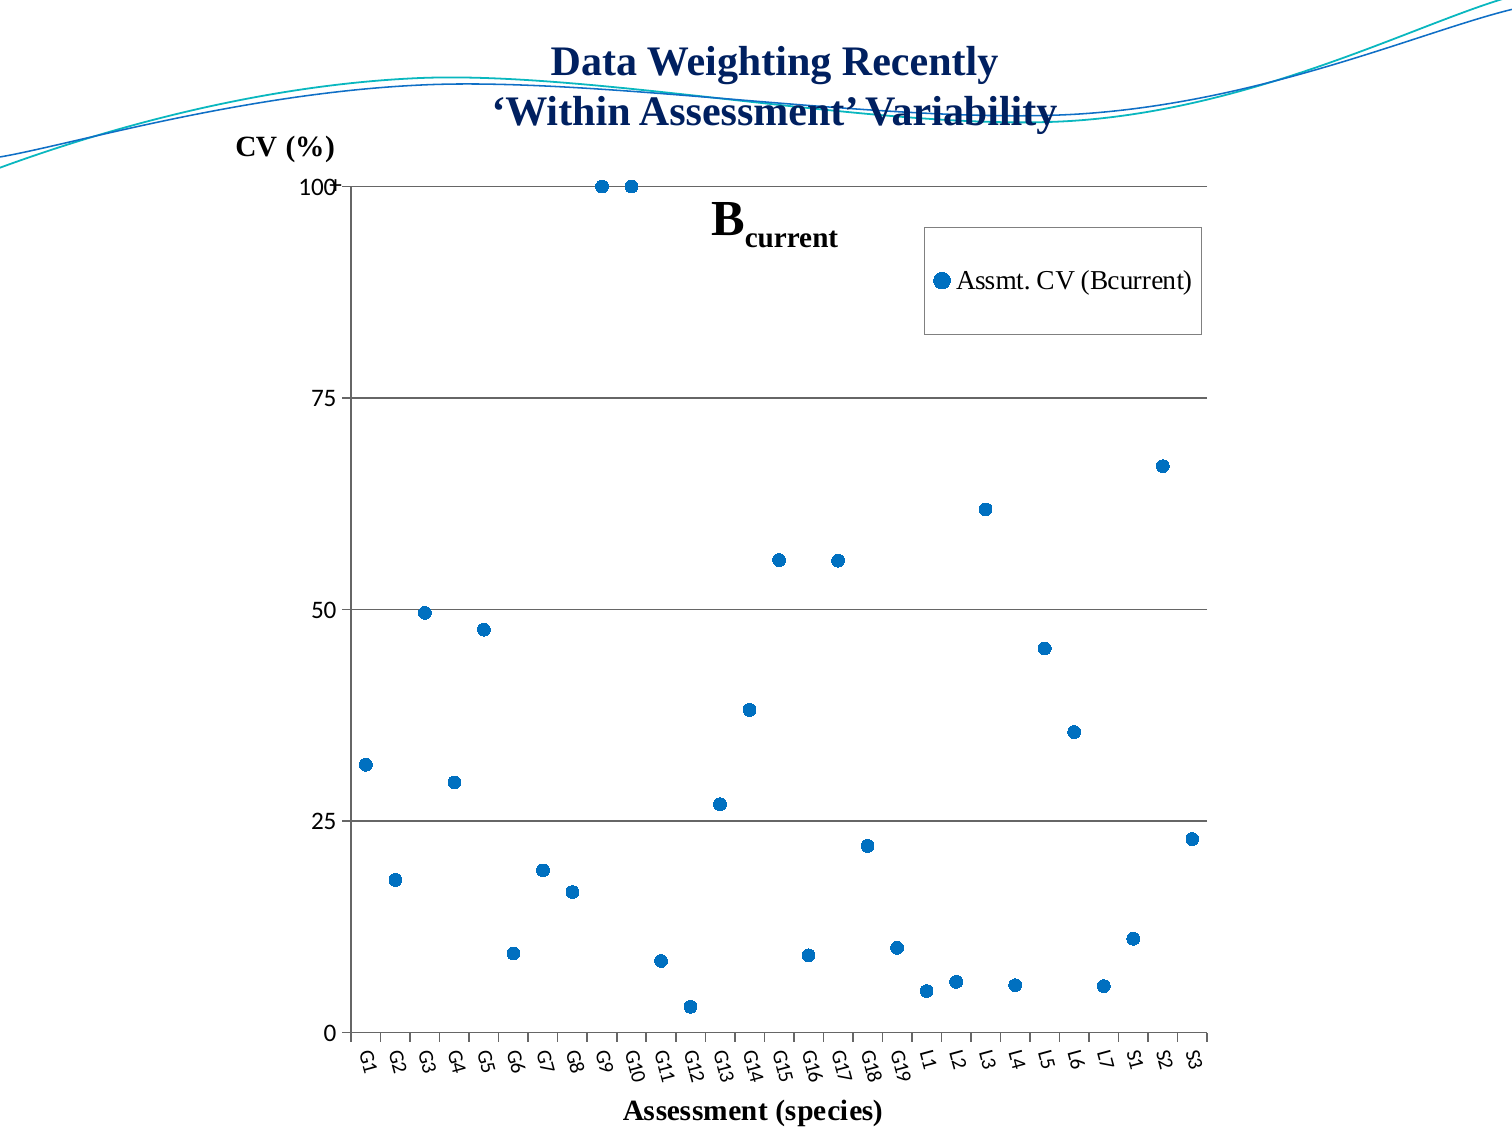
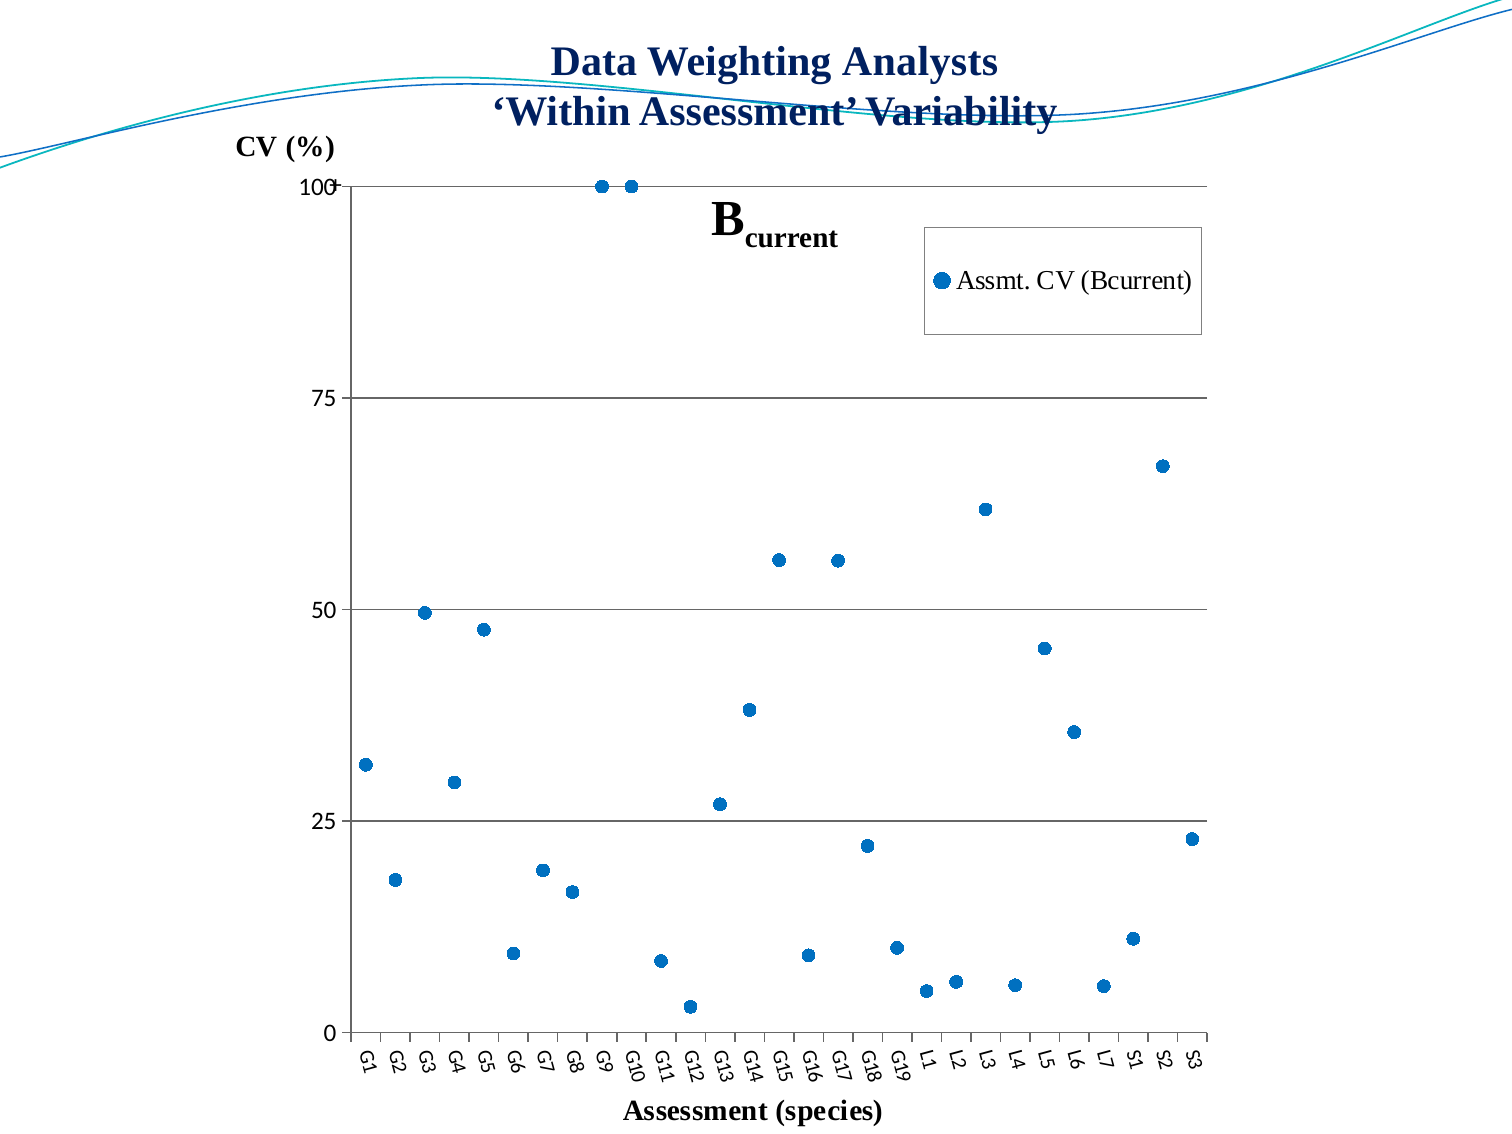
Recently: Recently -> Analysts (920, 62)
